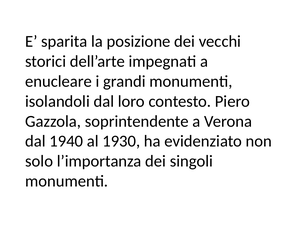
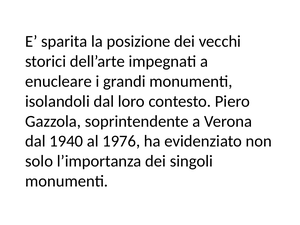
1930: 1930 -> 1976 (121, 141)
